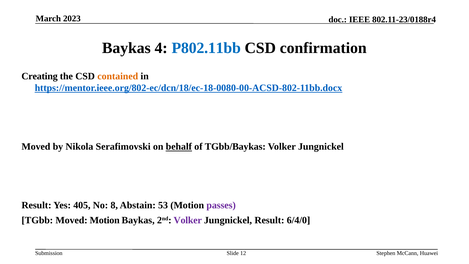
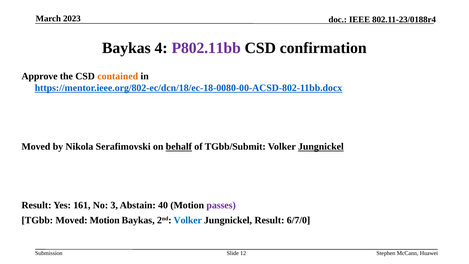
P802.11bb colour: blue -> purple (206, 48)
Creating: Creating -> Approve (40, 76)
TGbb/Baykas: TGbb/Baykas -> TGbb/Submit (235, 147)
Jungnickel underline: none -> present (321, 147)
405: 405 -> 161 (82, 205)
8: 8 -> 3 (114, 205)
53: 53 -> 40 (163, 205)
Volker colour: purple -> blue (188, 220)
6/4/0: 6/4/0 -> 6/7/0 (299, 220)
